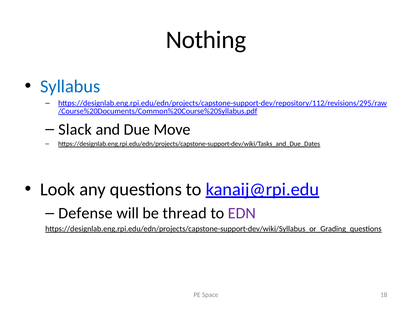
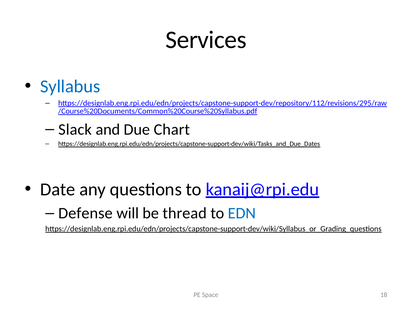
Nothing: Nothing -> Services (206, 40)
Move: Move -> Chart (172, 129)
Look: Look -> Date (58, 189)
EDN colour: purple -> blue (242, 213)
